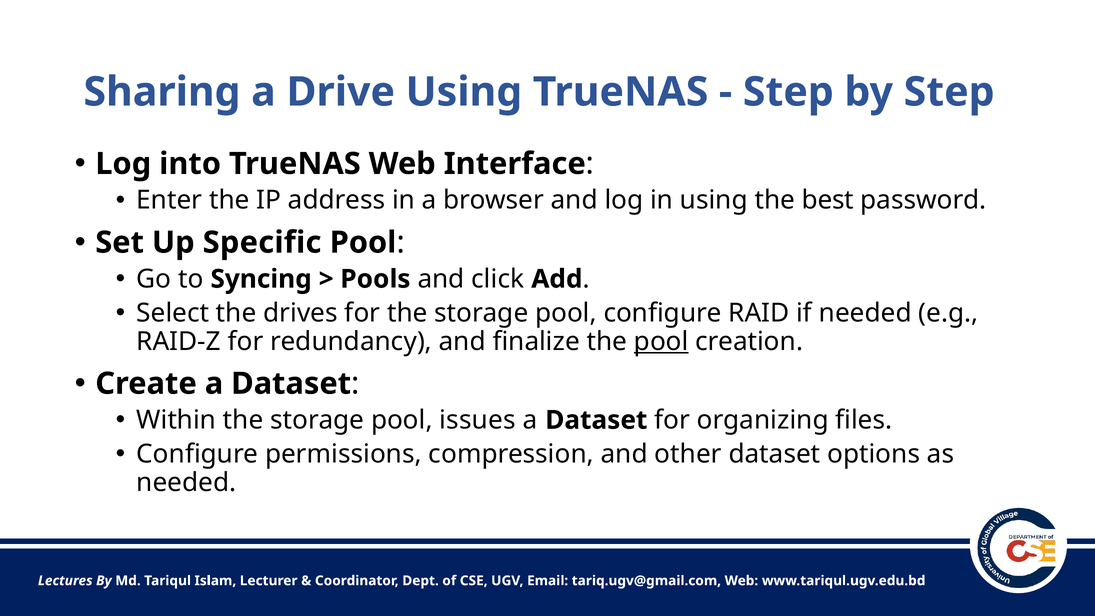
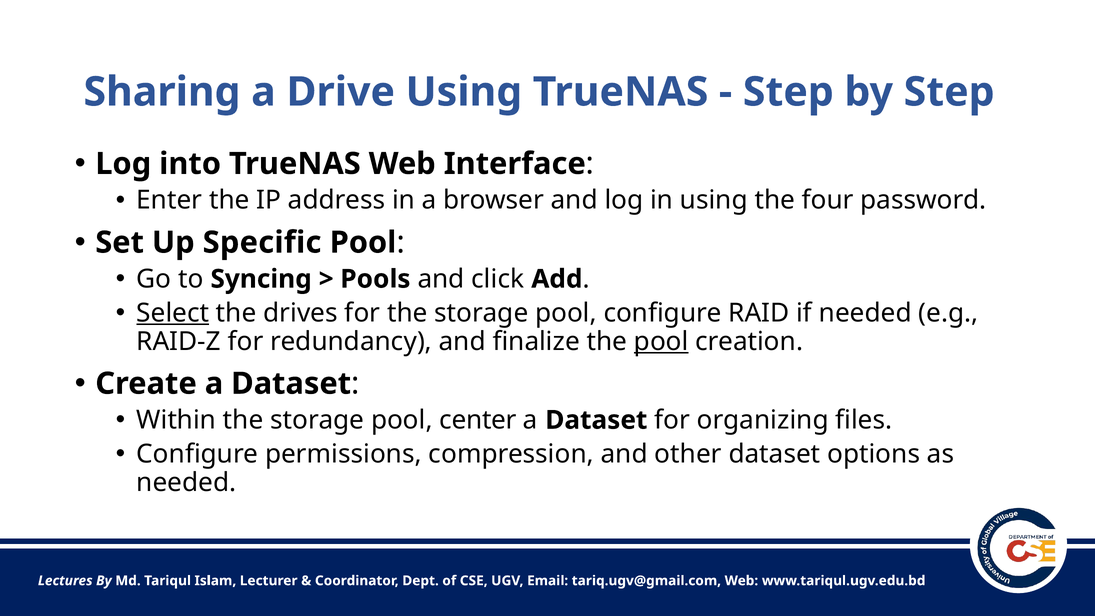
best: best -> four (828, 200)
Select underline: none -> present (173, 313)
issues: issues -> center (478, 420)
